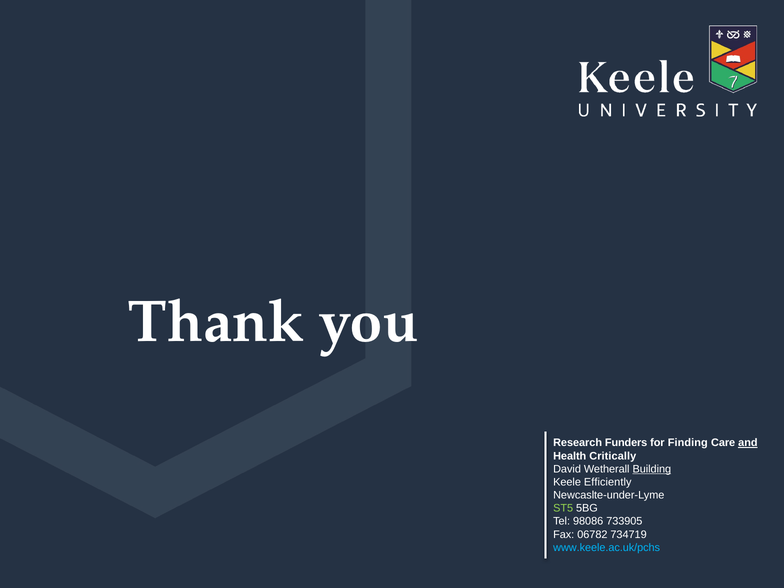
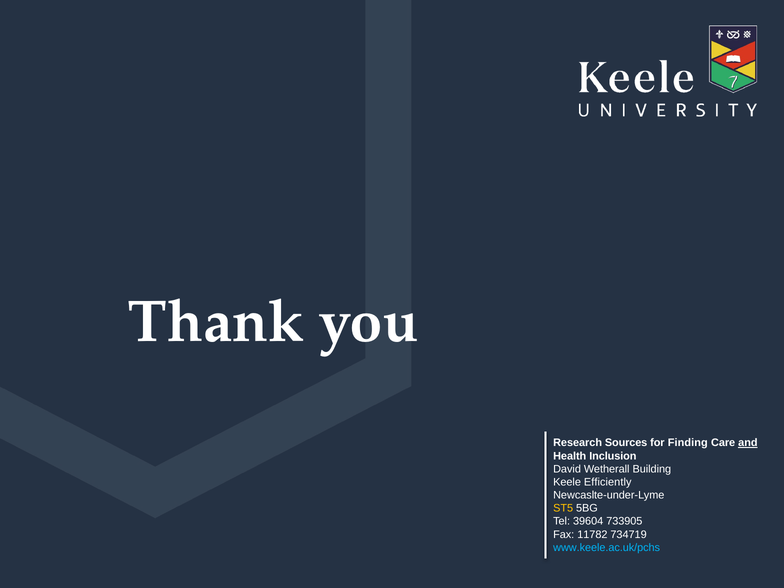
Funders: Funders -> Sources (626, 443)
Critically: Critically -> Inclusion (613, 456)
Building underline: present -> none (652, 469)
ST5 colour: light green -> yellow (563, 508)
98086: 98086 -> 39604 (588, 521)
06782: 06782 -> 11782 (592, 534)
